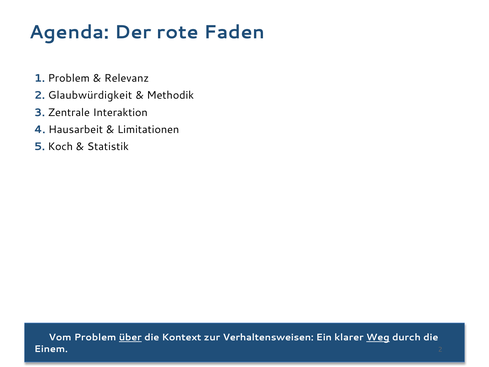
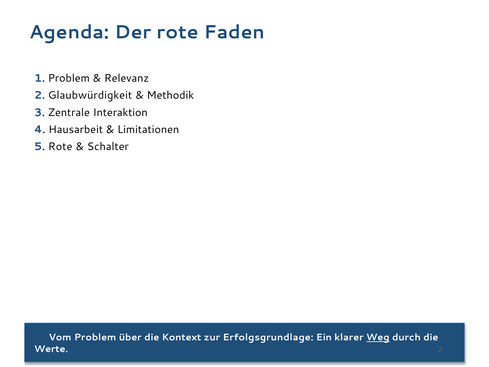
5 Koch: Koch -> Rote (60, 147)
Statistik: Statistik -> Schalter (108, 147)
über underline: present -> none (130, 337)
Verhaltensweisen: Verhaltensweisen -> Erfolgsgrundlage (268, 337)
Einem: Einem -> Werte (51, 349)
